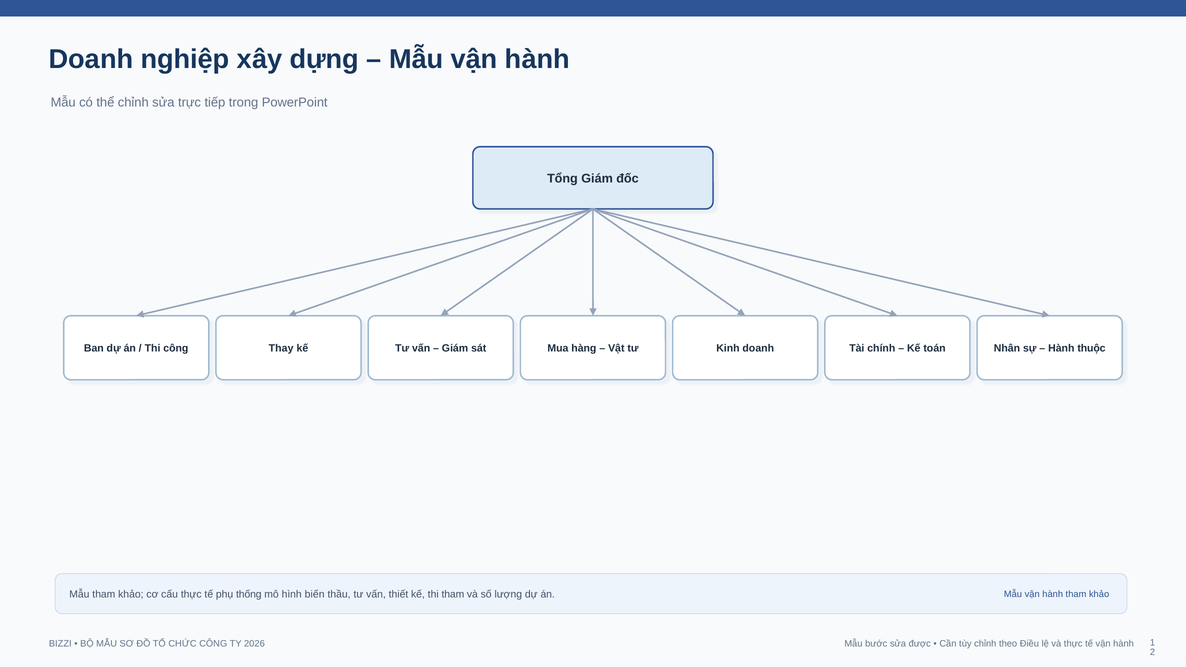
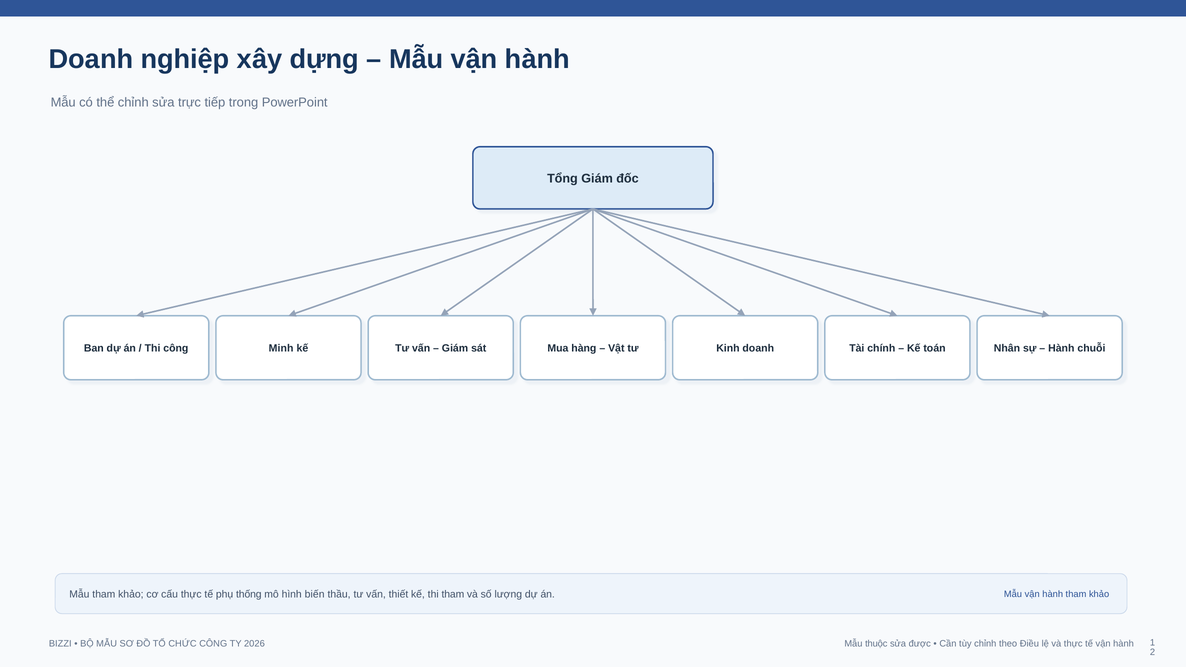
Thay: Thay -> Minh (281, 349)
thuộc: thuộc -> chuỗi (1091, 349)
bước: bước -> thuộc (876, 644)
